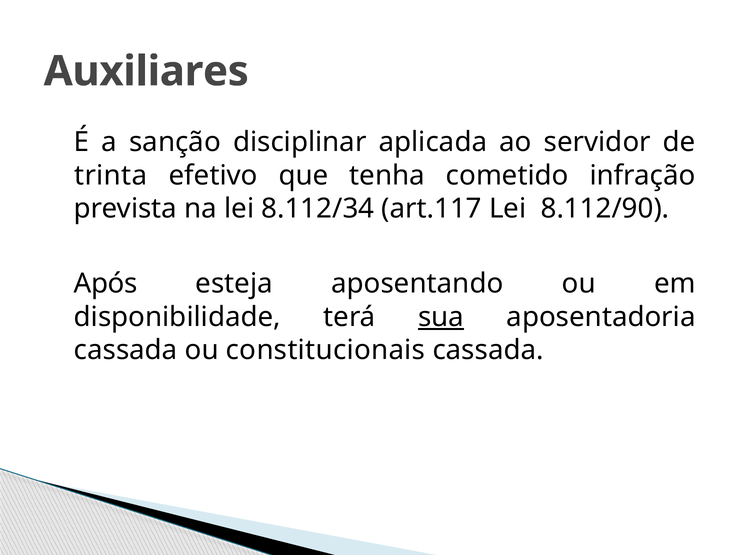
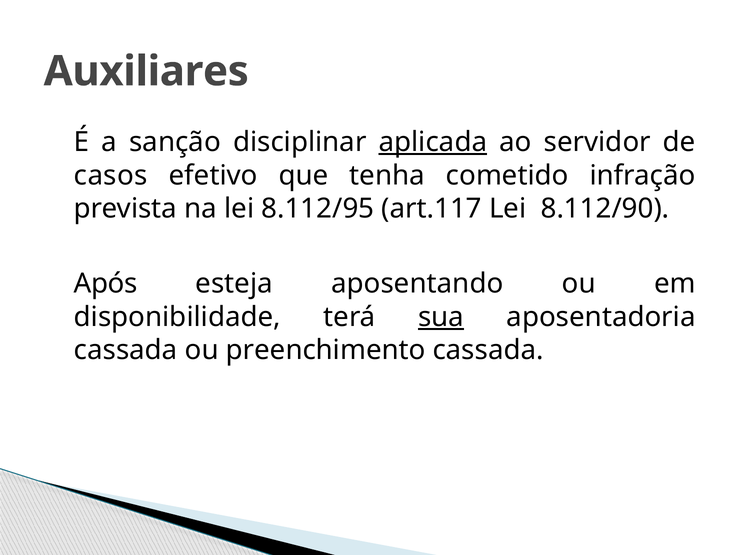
aplicada underline: none -> present (433, 142)
trinta: trinta -> casos (111, 175)
8.112/34: 8.112/34 -> 8.112/95 (318, 209)
constitucionais: constitucionais -> preenchimento (326, 350)
